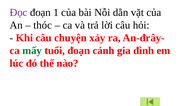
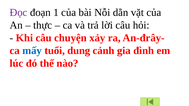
thóc: thóc -> thực (43, 25)
mấy colour: green -> blue (32, 51)
tuổi đoạn: đoạn -> dung (79, 51)
